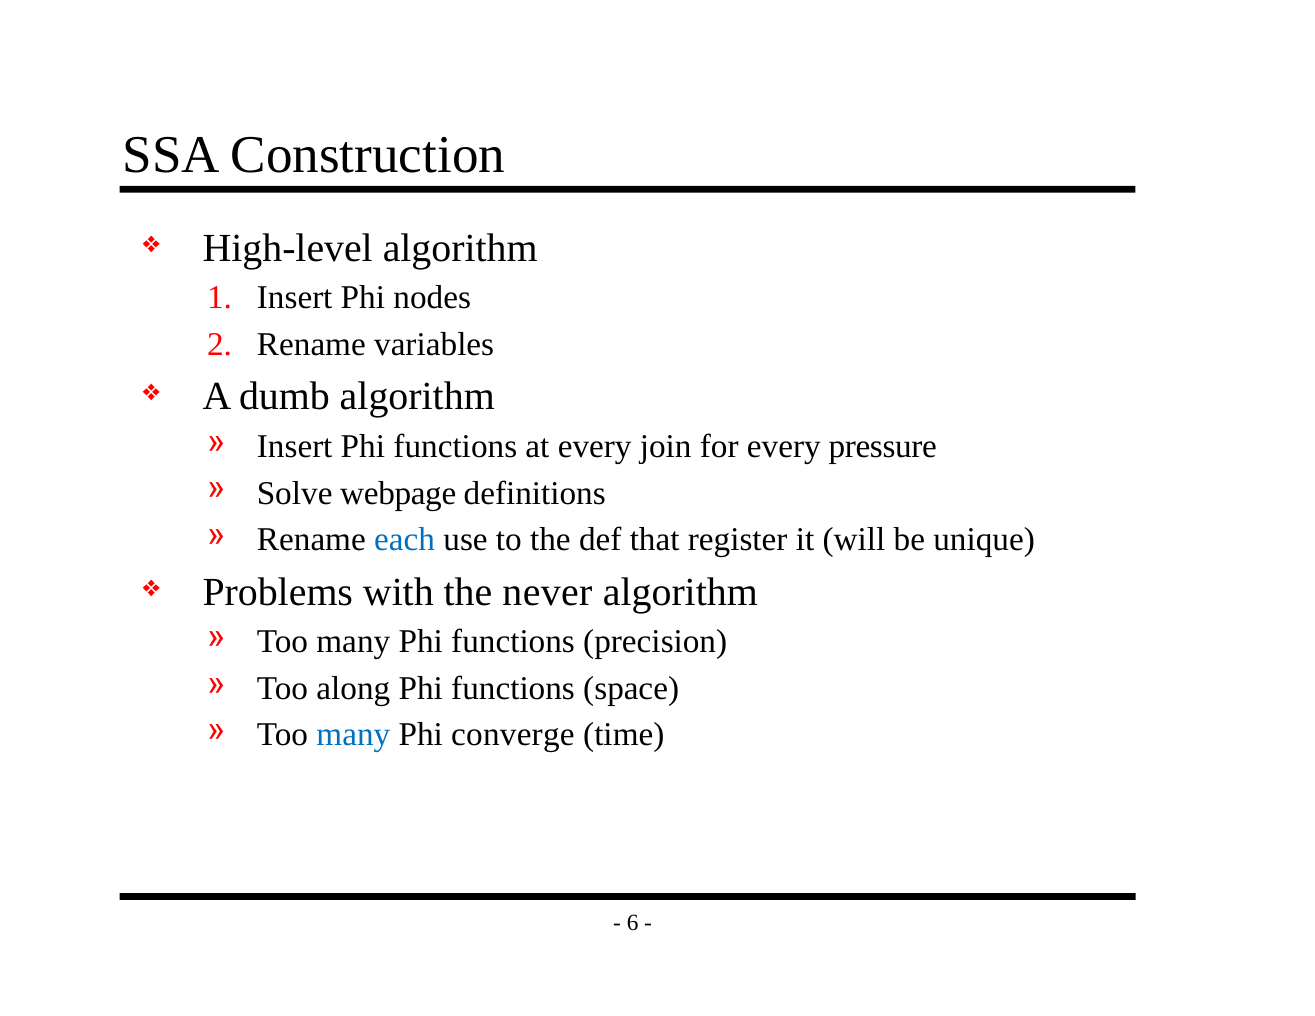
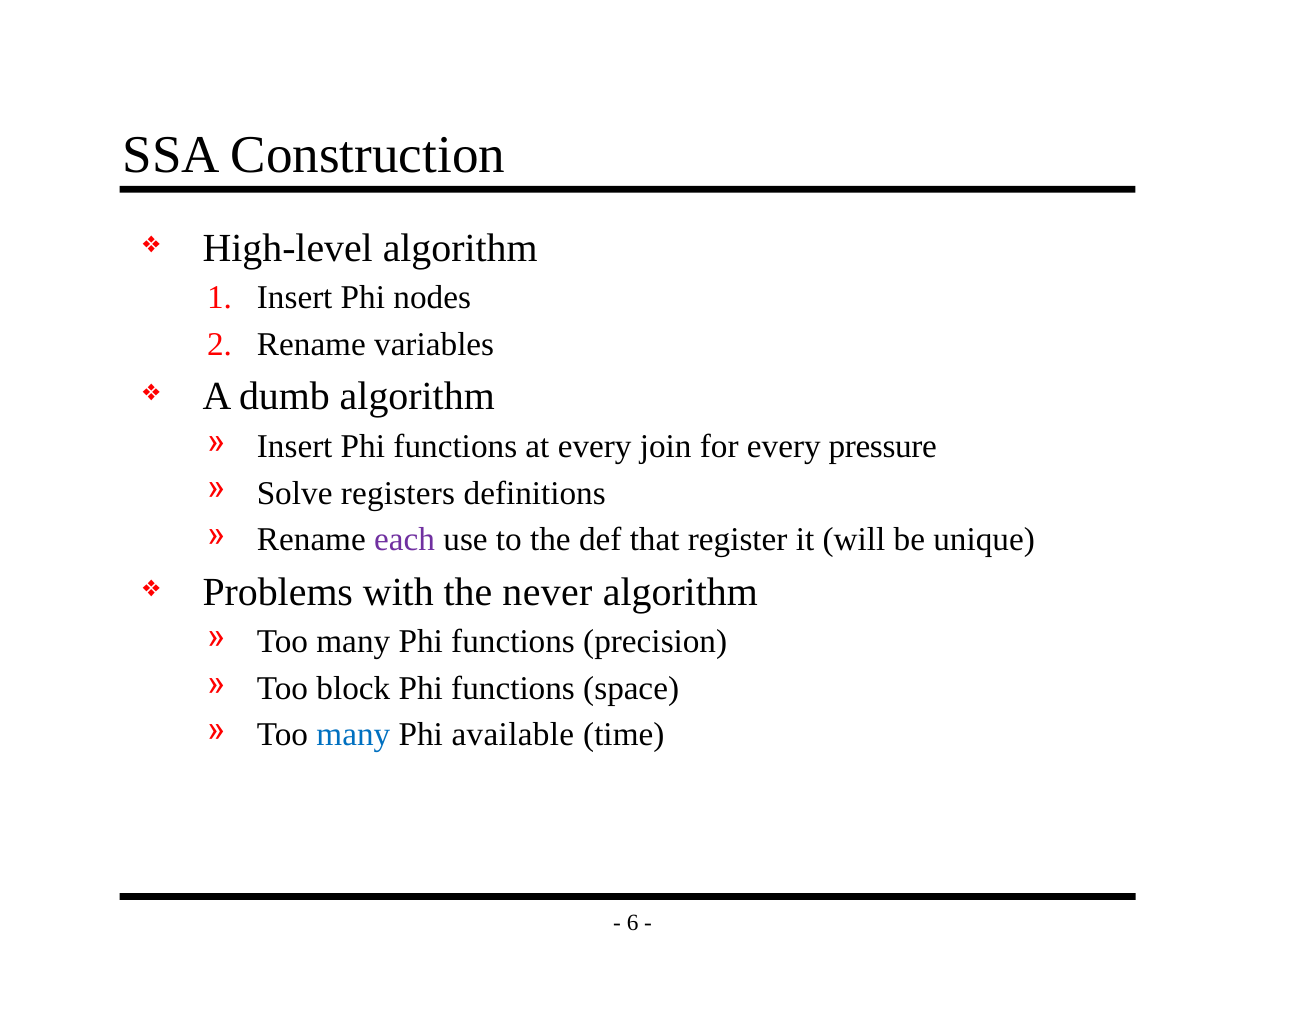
webpage: webpage -> registers (398, 493)
each colour: blue -> purple (405, 540)
along: along -> block (353, 689)
converge: converge -> available (513, 735)
